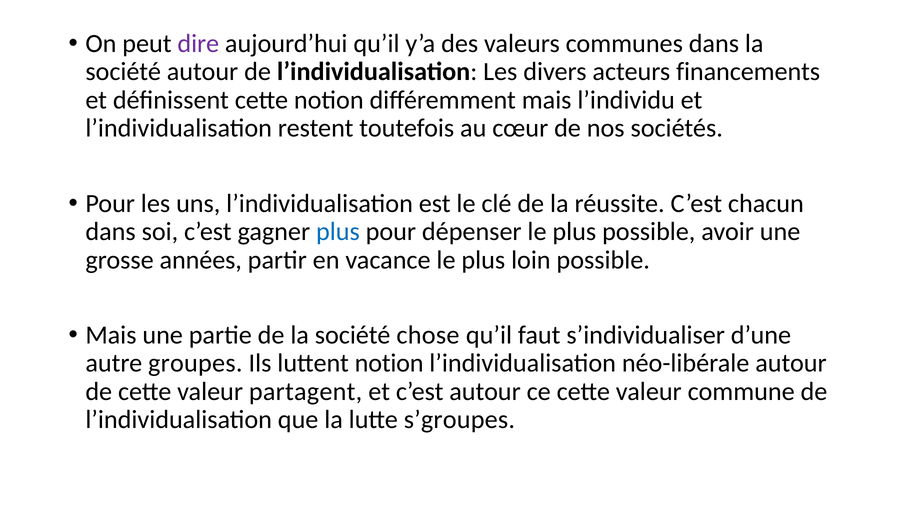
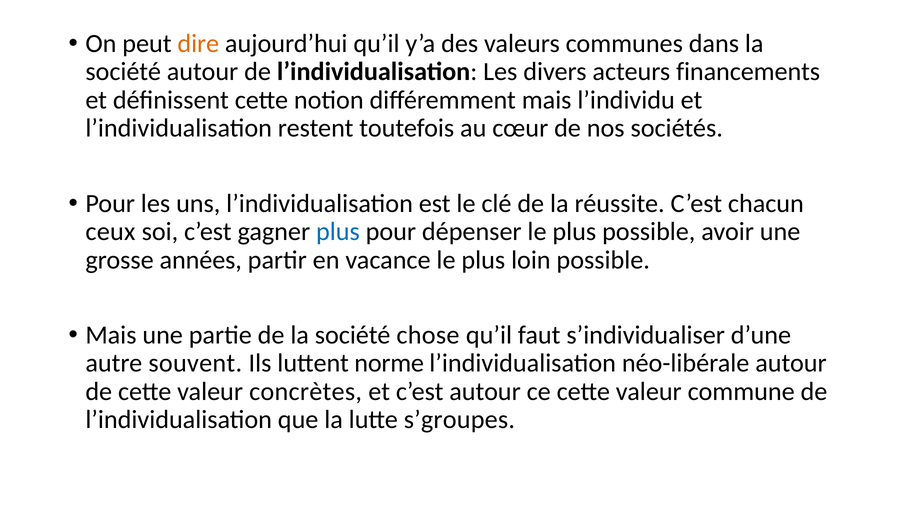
dire colour: purple -> orange (198, 44)
dans: dans -> ceux (110, 232)
groupes: groupes -> souvent (195, 364)
luttent notion: notion -> norme (389, 364)
partagent: partagent -> concrètes (306, 392)
